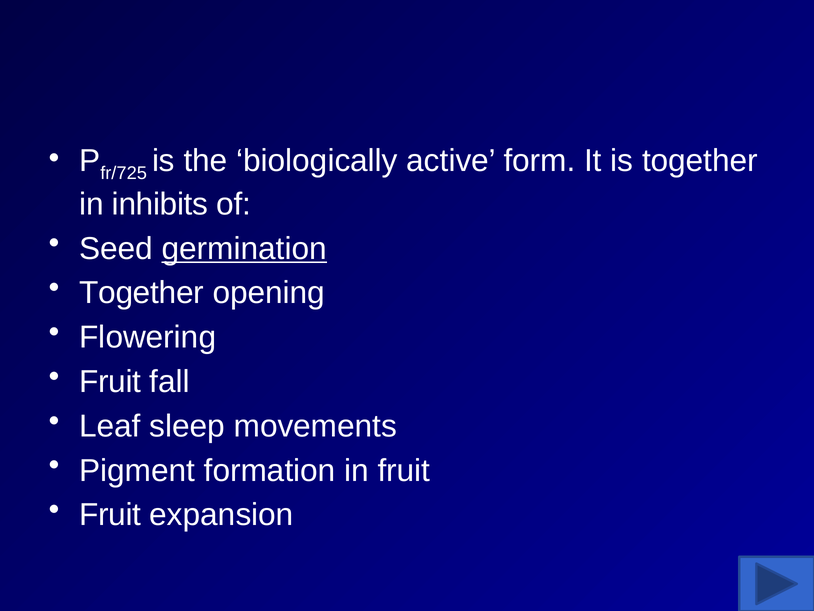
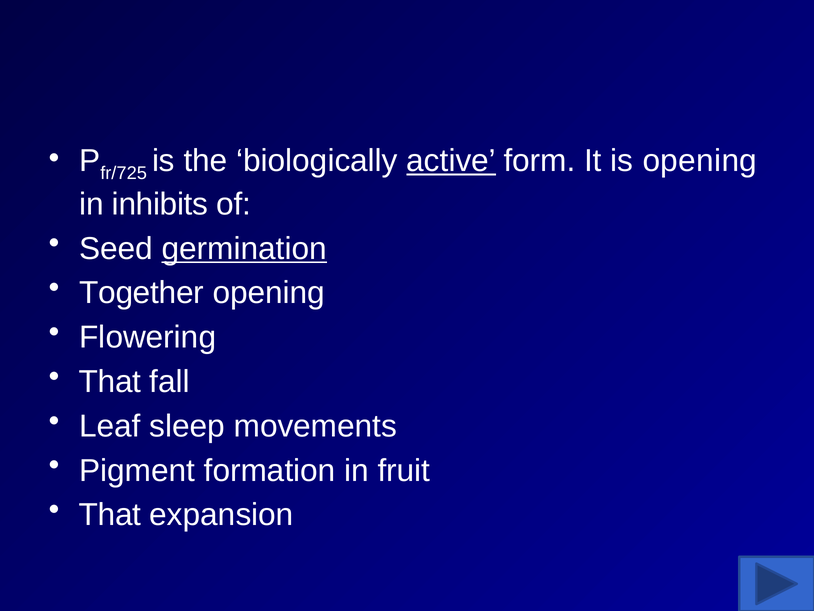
active underline: none -> present (451, 161)
is together: together -> opening (700, 161)
Fruit: Fruit -> That (110, 381)
Fruit: Fruit -> That (110, 515)
